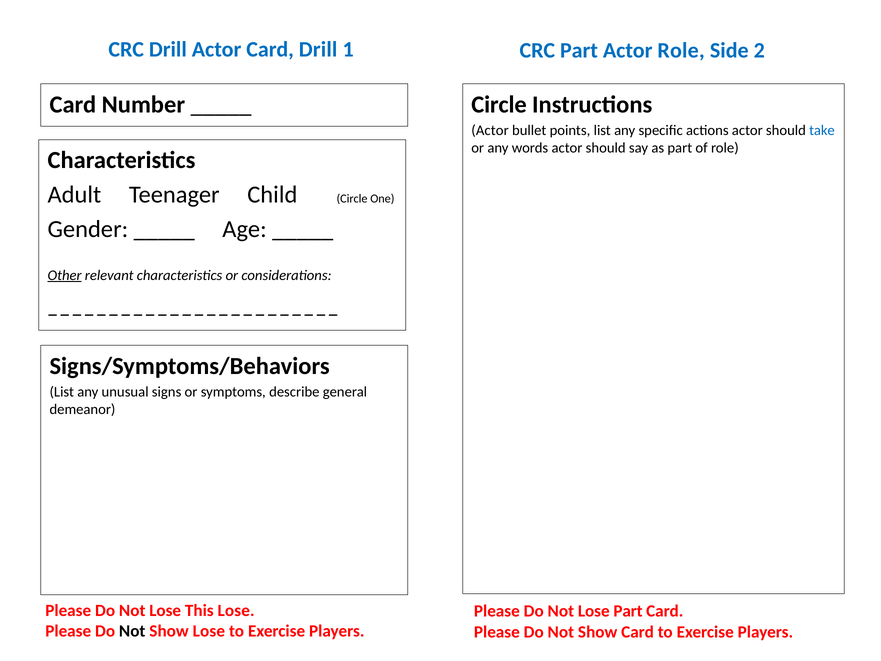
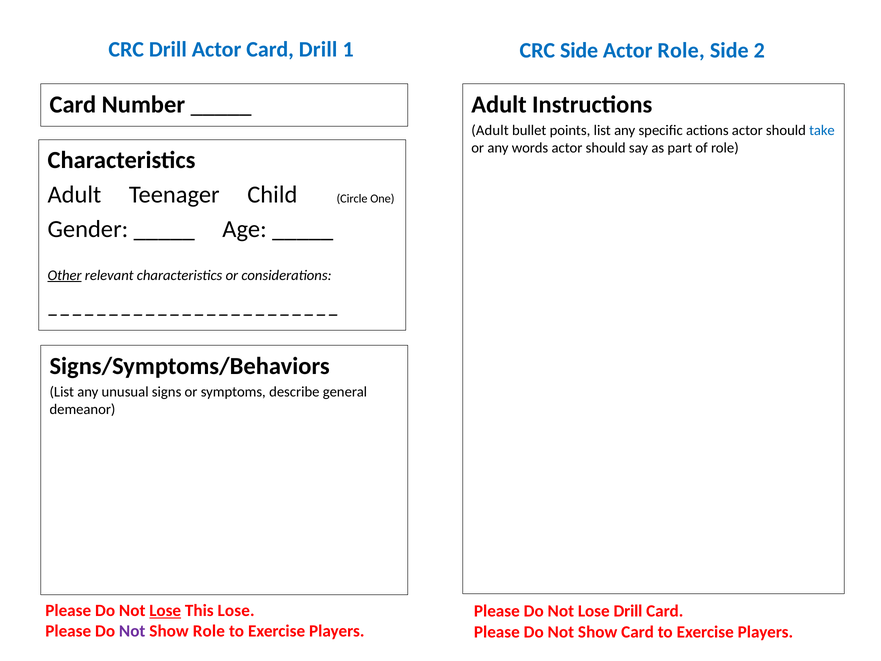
CRC Part: Part -> Side (579, 51)
Circle: Circle -> Adult (499, 105)
Actor: Actor -> Adult (490, 130)
Lose underline: none -> present (165, 610)
Lose Part: Part -> Drill (628, 611)
Not colour: black -> purple (132, 631)
Show Lose: Lose -> Role (209, 631)
